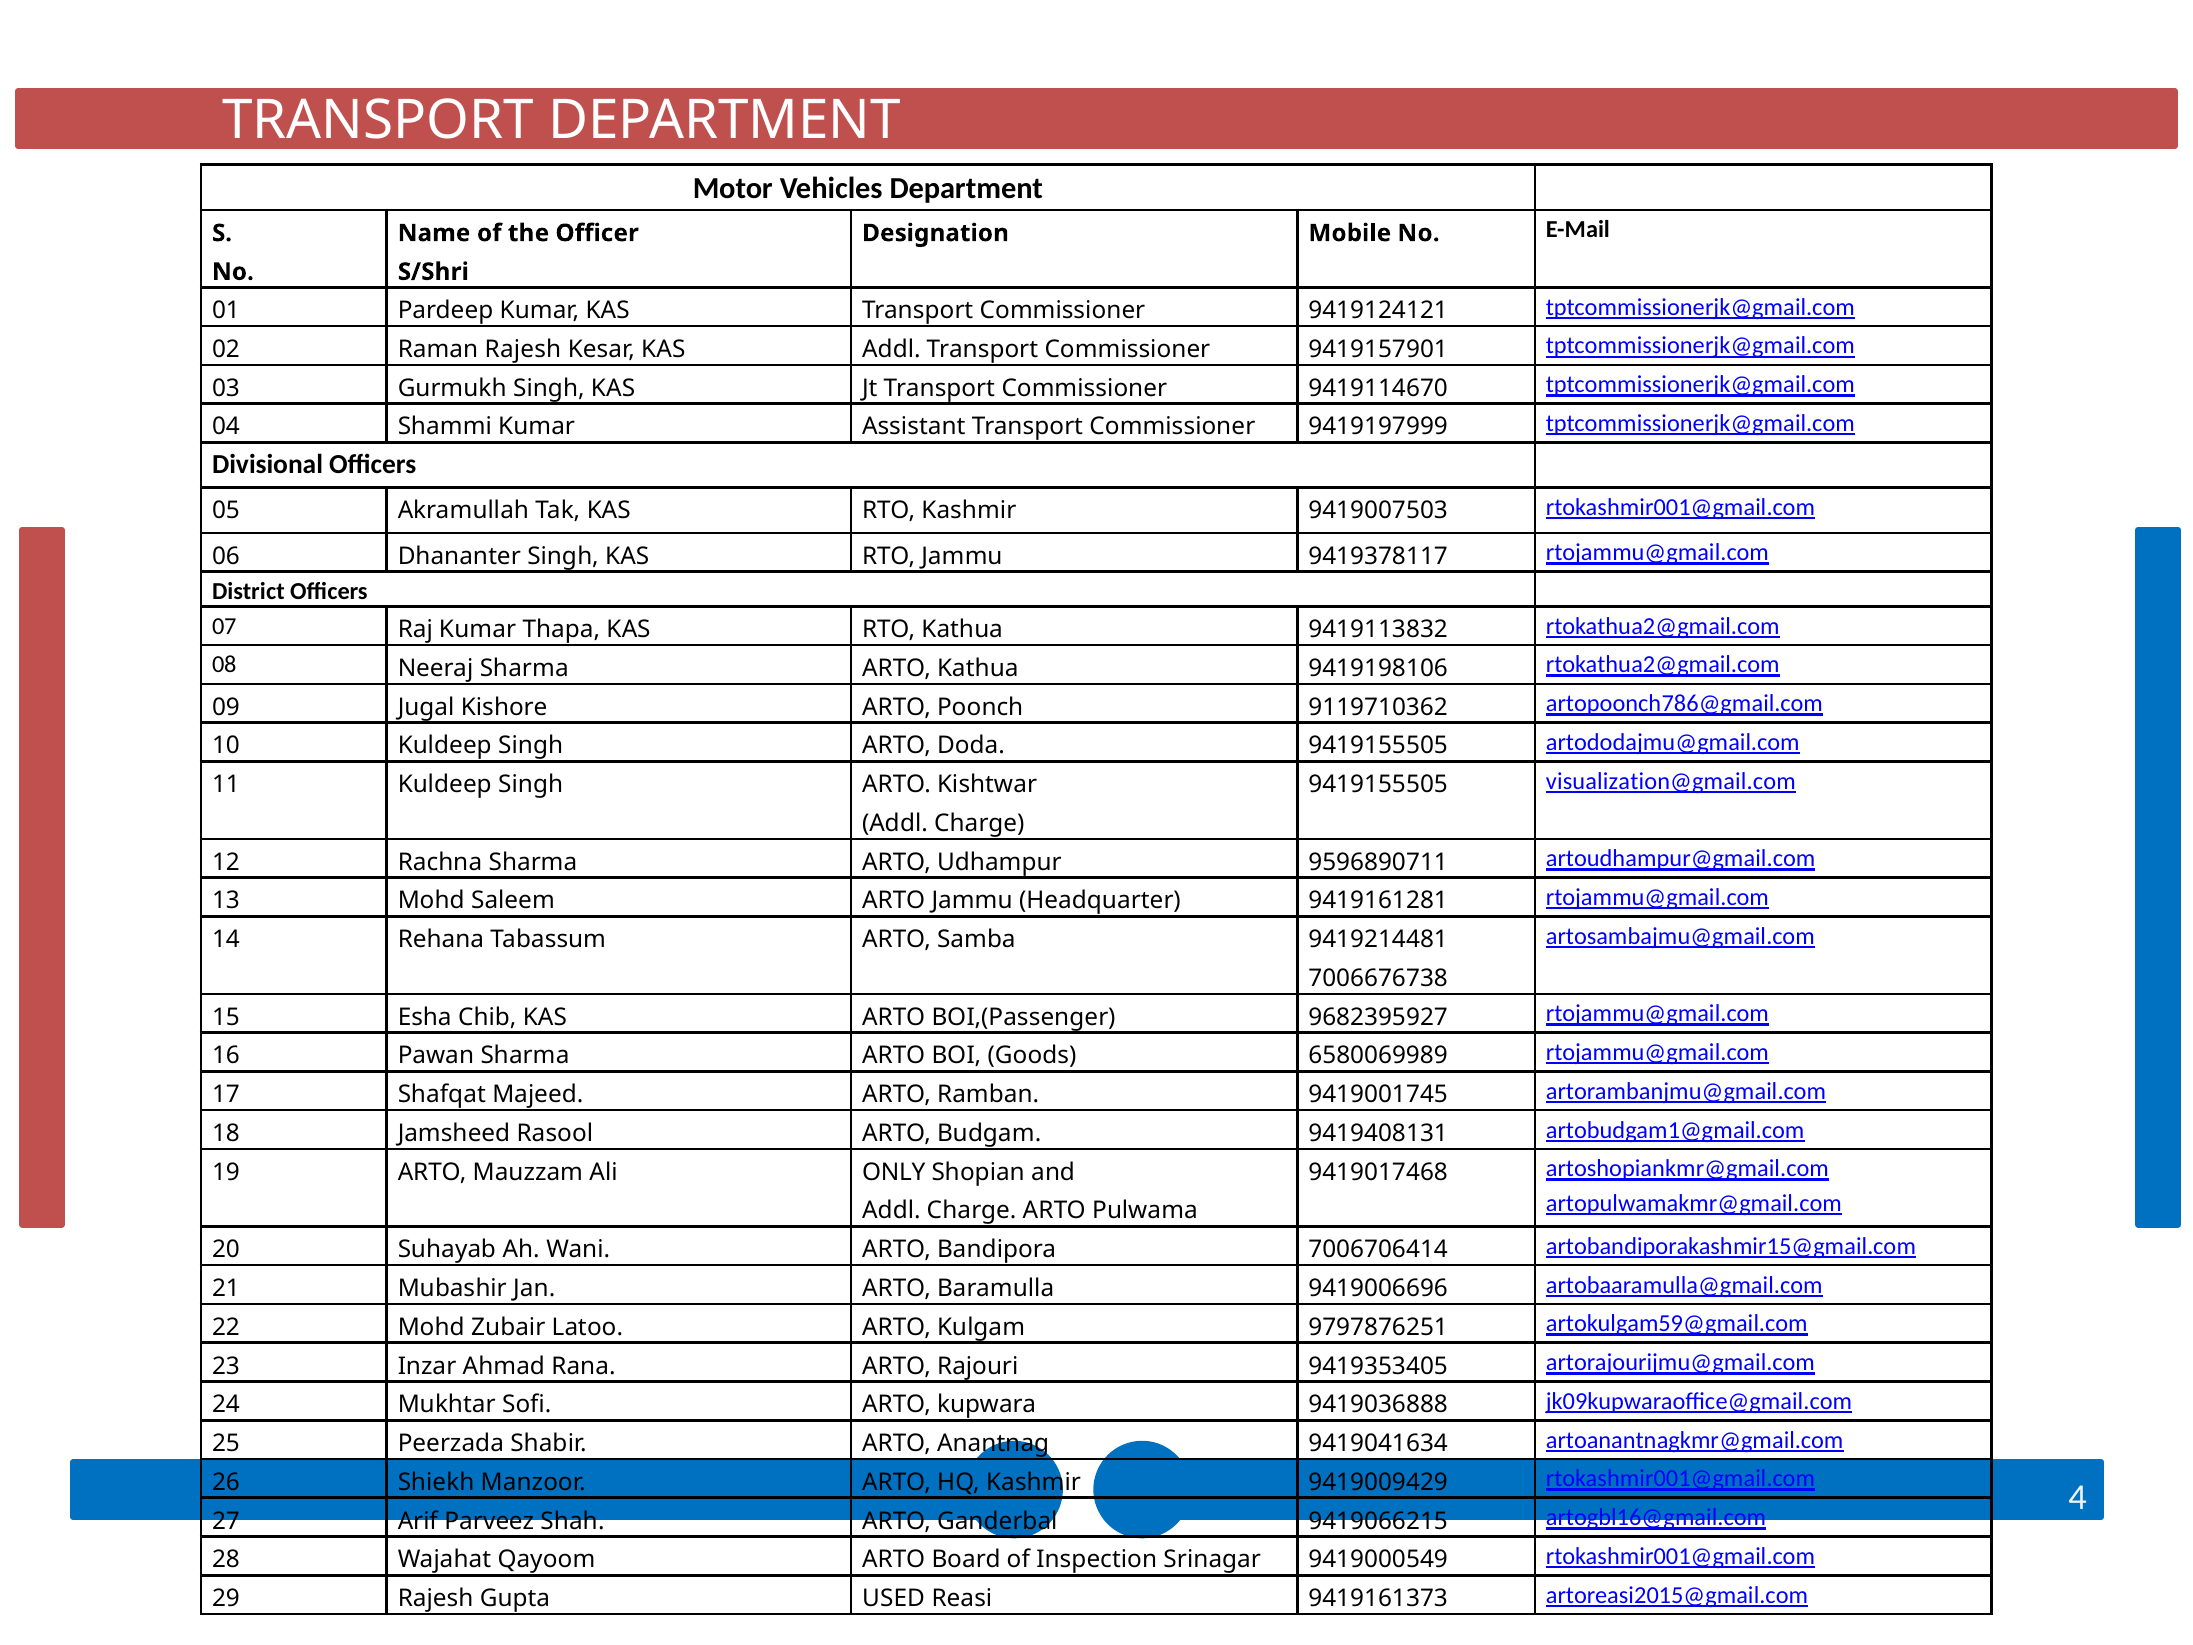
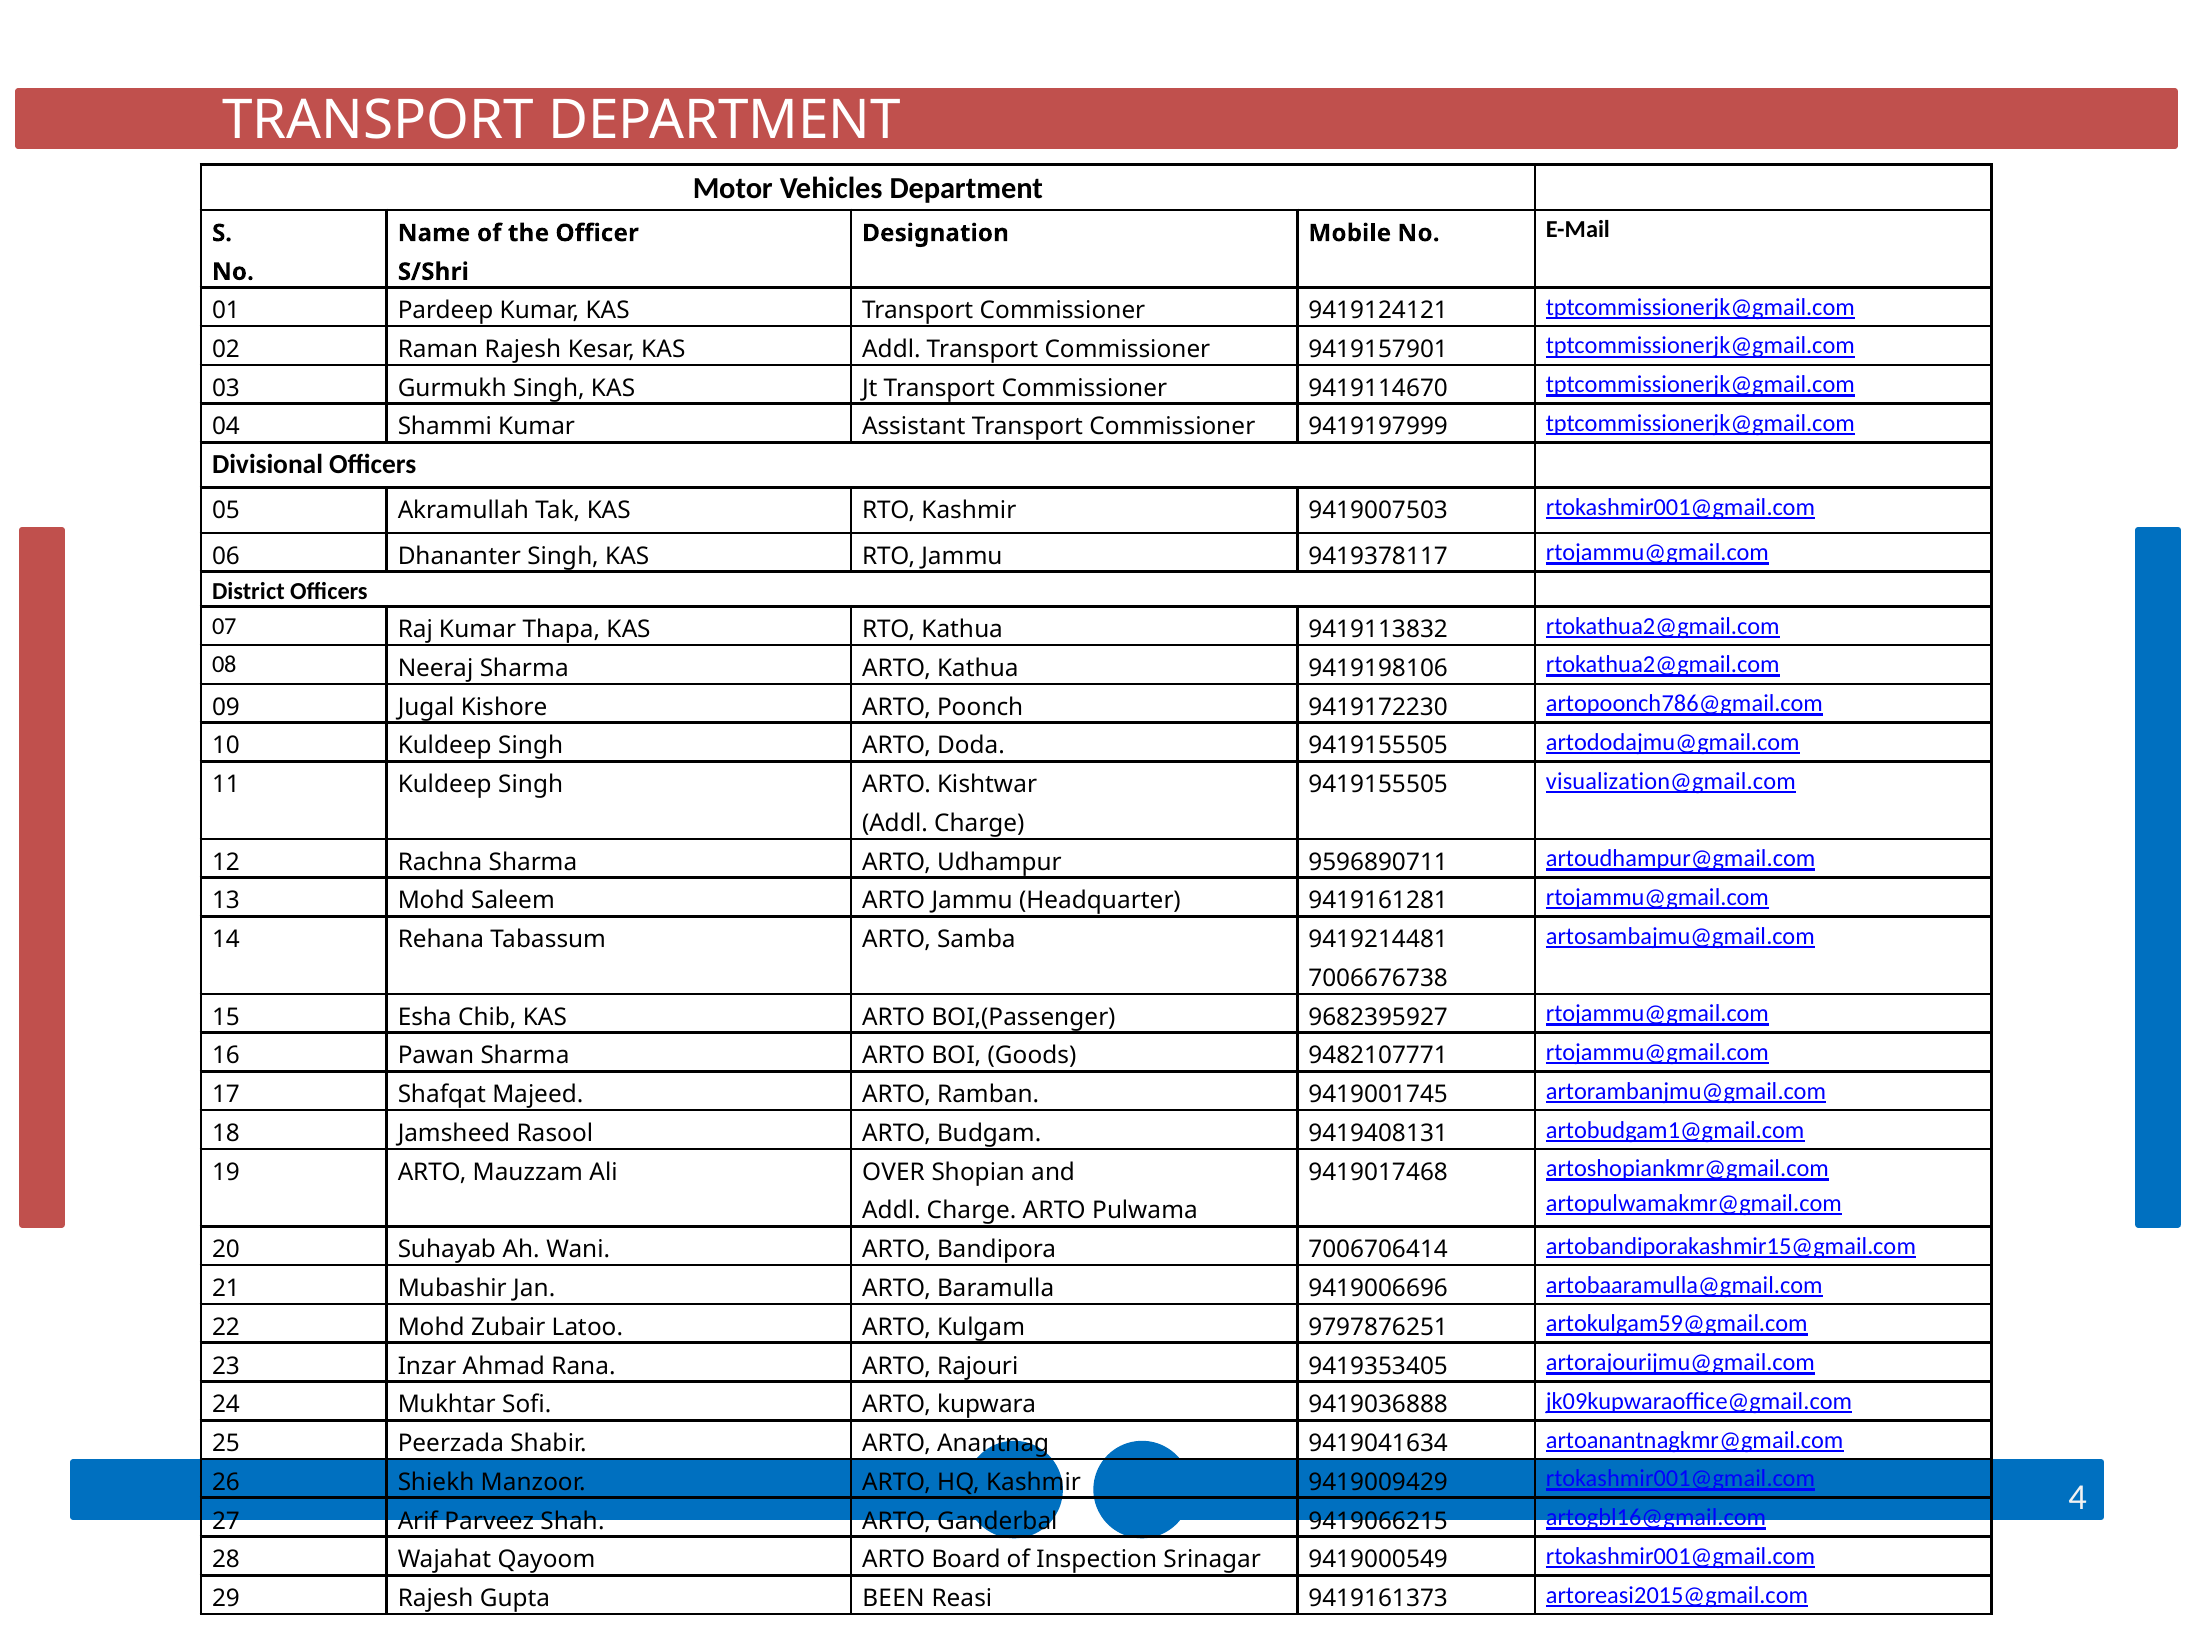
9119710362: 9119710362 -> 9419172230 (1378, 707)
6580069989: 6580069989 -> 9482107771 (1378, 1056)
ONLY: ONLY -> OVER (894, 1172)
USED: USED -> BEEN (893, 1598)
